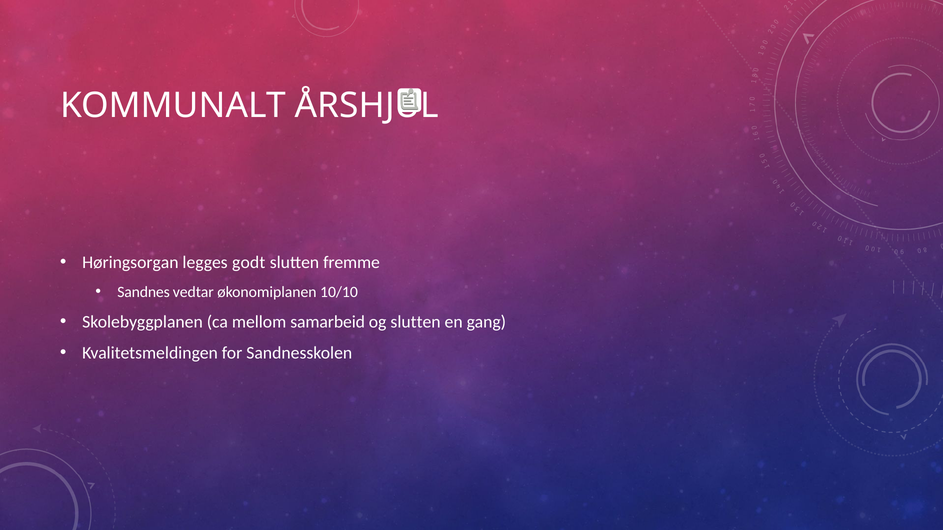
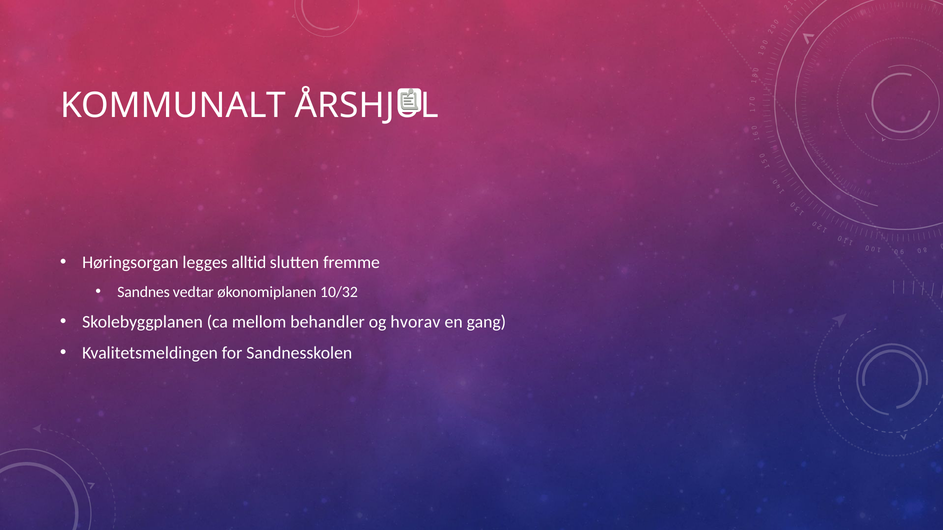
godt: godt -> alltid (249, 263)
10/10: 10/10 -> 10/32 (339, 292)
samarbeid: samarbeid -> behandler (328, 322)
og slutten: slutten -> hvorav (415, 322)
